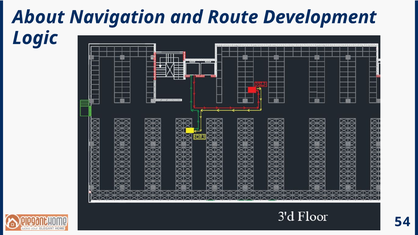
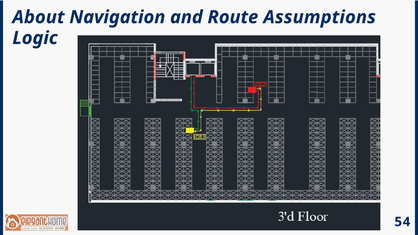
Development: Development -> Assumptions (320, 17)
